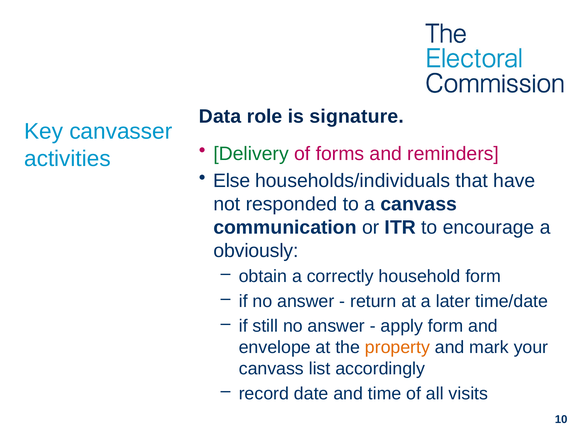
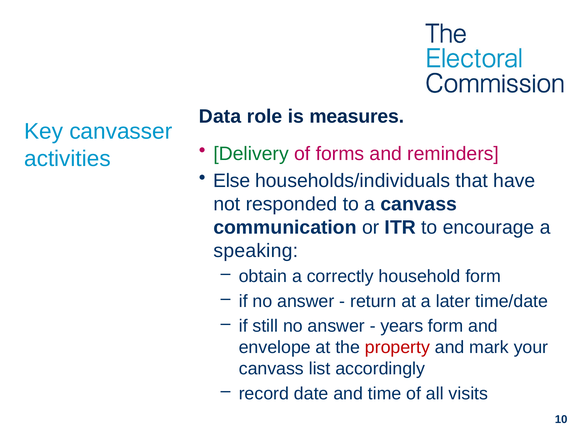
signature: signature -> measures (357, 117)
obviously: obviously -> speaking (256, 251)
apply: apply -> years (402, 326)
property colour: orange -> red (397, 348)
